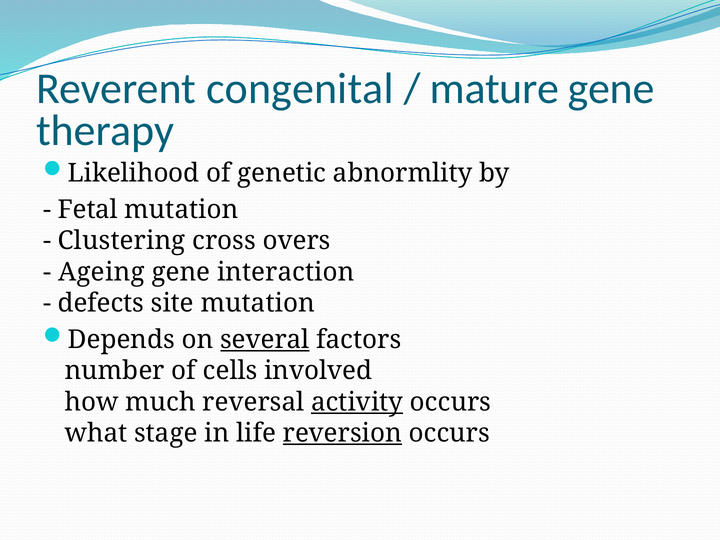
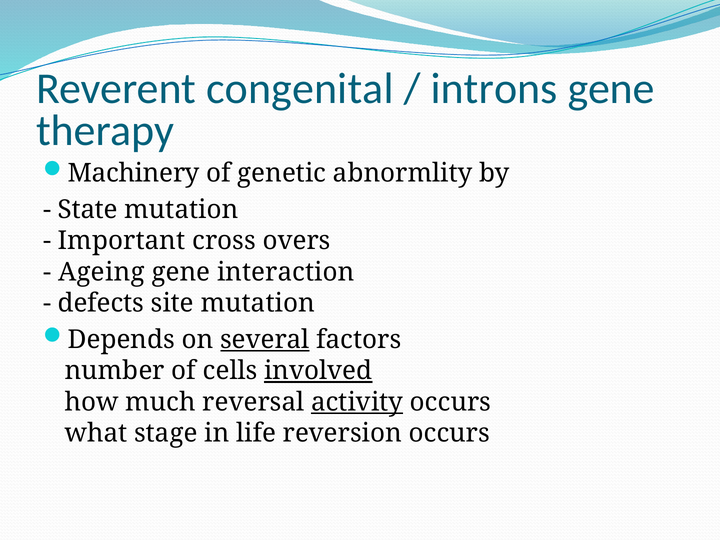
mature: mature -> introns (494, 89)
Likelihood: Likelihood -> Machinery (134, 173)
Fetal: Fetal -> State (88, 210)
Clustering: Clustering -> Important (122, 241)
involved underline: none -> present (318, 371)
reversion underline: present -> none (342, 433)
